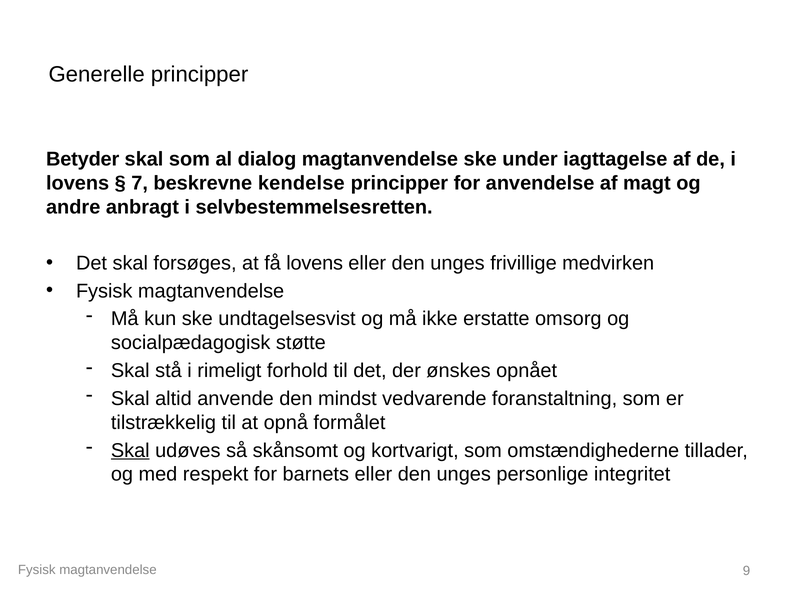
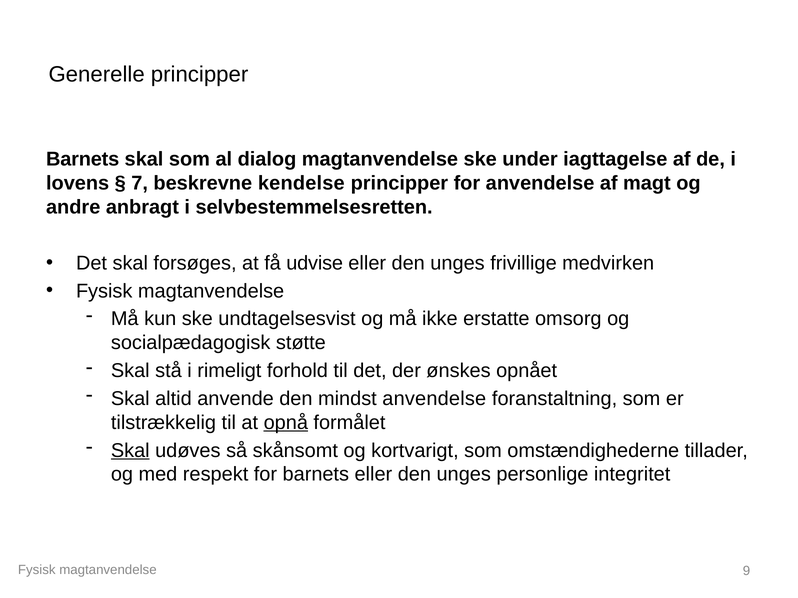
Betyder: Betyder -> Barnets (83, 160)
få lovens: lovens -> udvise (315, 263)
mindst vedvarende: vedvarende -> anvendelse (434, 399)
opnå underline: none -> present (286, 423)
